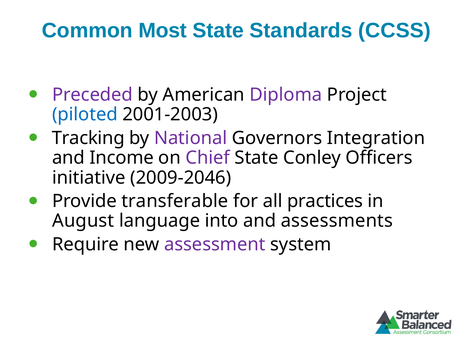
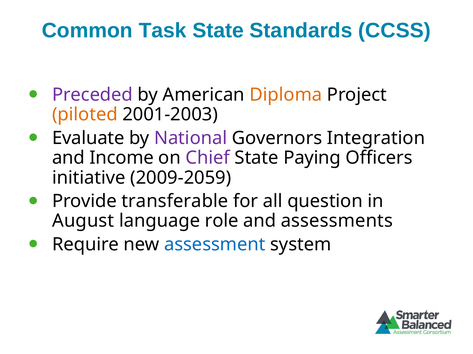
Most: Most -> Task (163, 31)
Diploma colour: purple -> orange (286, 95)
piloted colour: blue -> orange (85, 115)
Tracking: Tracking -> Evaluate (88, 138)
Conley: Conley -> Paying (312, 158)
2009-2046: 2009-2046 -> 2009-2059 (181, 178)
practices: practices -> question (325, 202)
into: into -> role (222, 221)
assessment colour: purple -> blue (215, 245)
